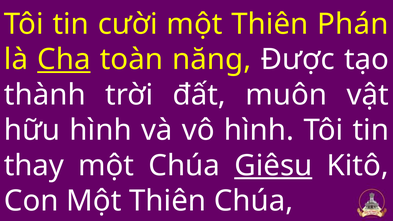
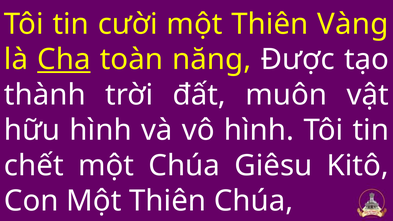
Phán: Phán -> Vàng (353, 24)
thay: thay -> chết (34, 166)
Giêsu underline: present -> none (273, 166)
